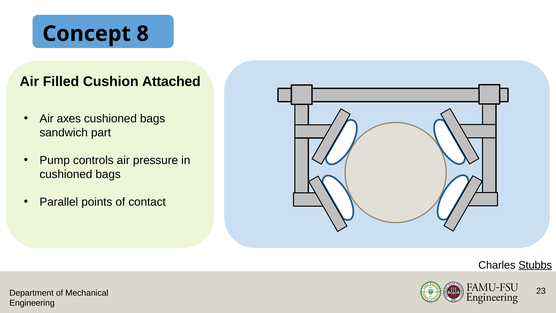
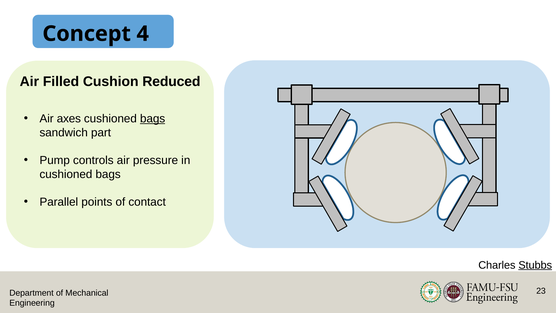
8: 8 -> 4 (143, 34)
Attached: Attached -> Reduced (171, 81)
bags underline: none -> present (153, 119)
